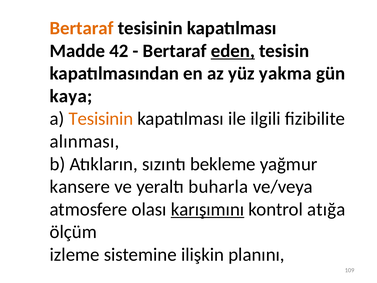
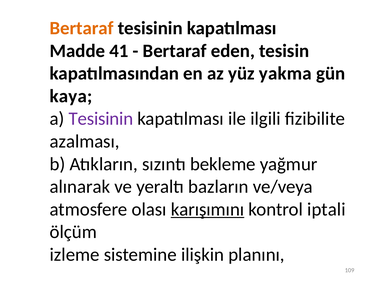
42: 42 -> 41 (119, 51)
eden underline: present -> none (233, 51)
Tesisinin colour: orange -> purple (101, 119)
alınması: alınması -> azalması (85, 141)
kansere: kansere -> alınarak (80, 187)
buharla: buharla -> bazların (218, 187)
atığa: atığa -> iptali (326, 209)
